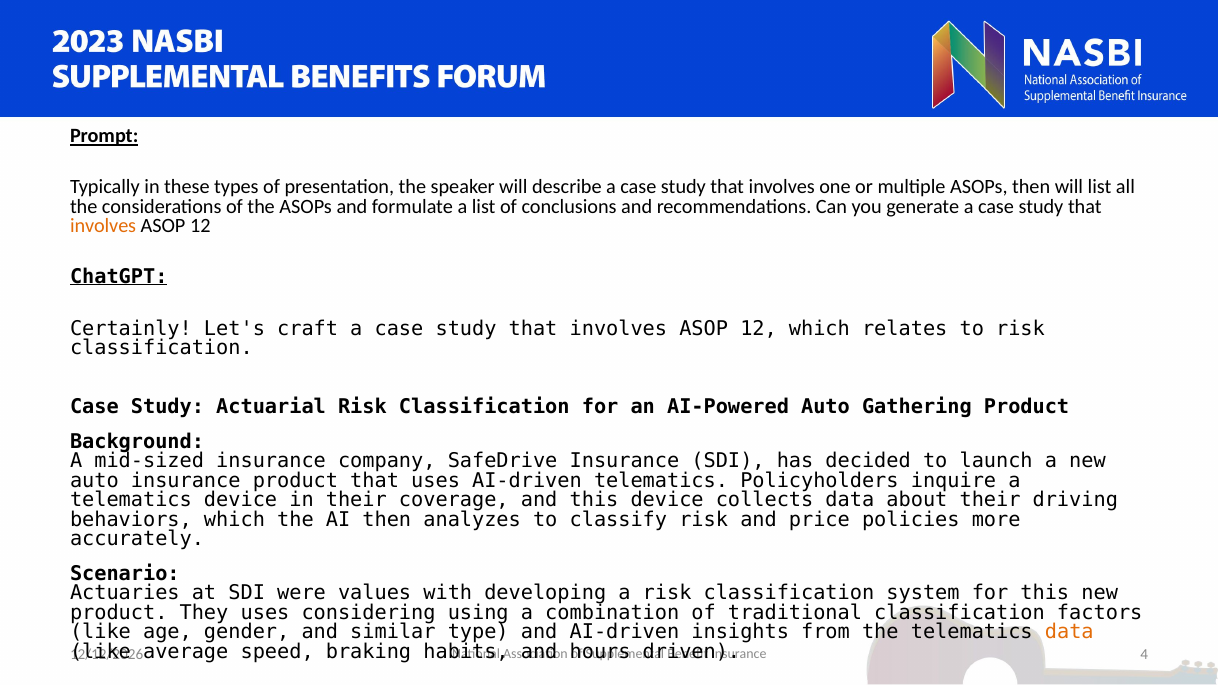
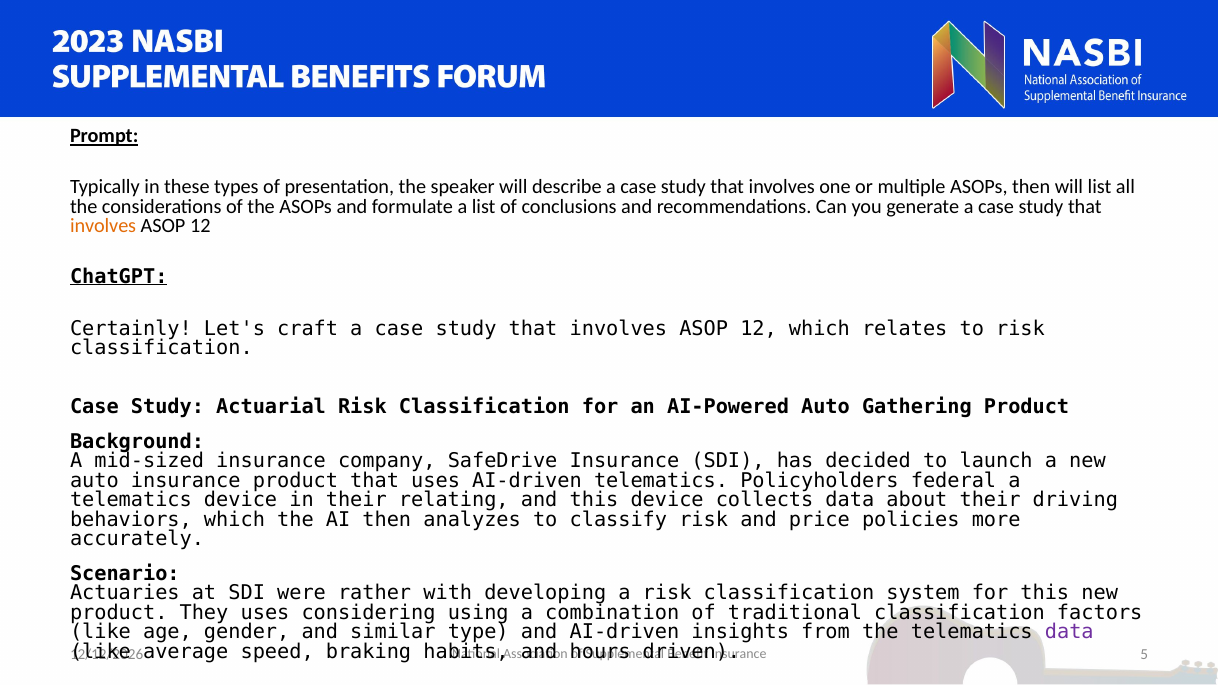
inquire: inquire -> federal (954, 481)
coverage: coverage -> relating (454, 500)
values: values -> rather (375, 593)
data colour: orange -> purple (1069, 632)
4: 4 -> 5 (1144, 654)
